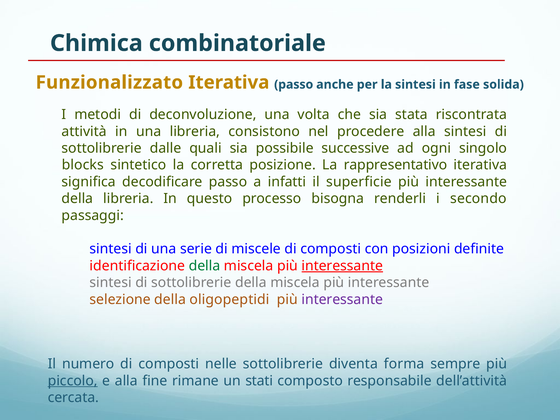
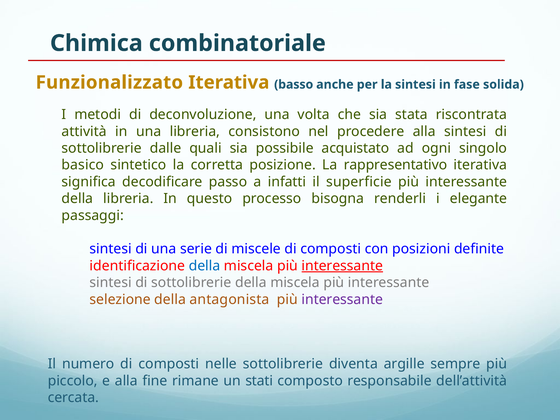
Iterativa passo: passo -> basso (294, 84)
successive: successive -> acquistato (355, 148)
blocks: blocks -> basico (83, 165)
secondo: secondo -> elegante (479, 199)
della colour: green -> blue (205, 266)
oligopeptidi: oligopeptidi -> antagonista (230, 299)
forma: forma -> argille (404, 364)
piccolo underline: present -> none (73, 381)
